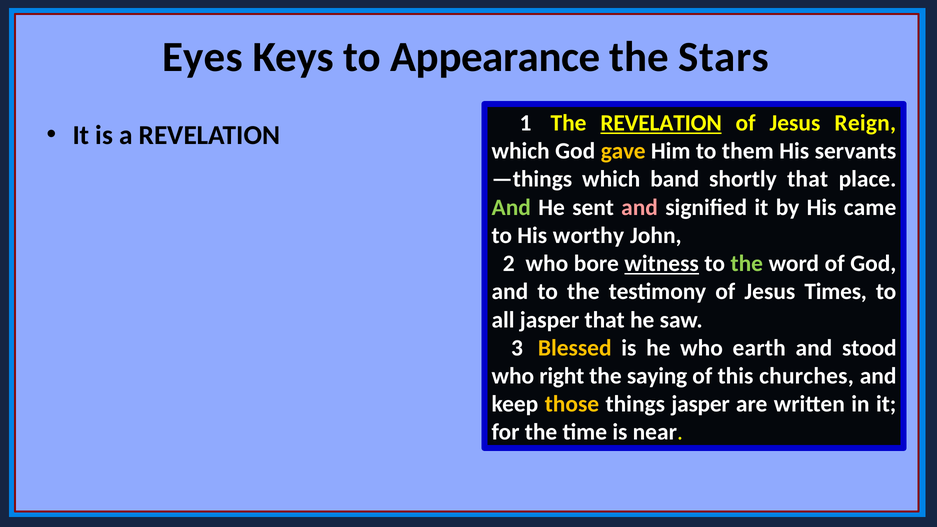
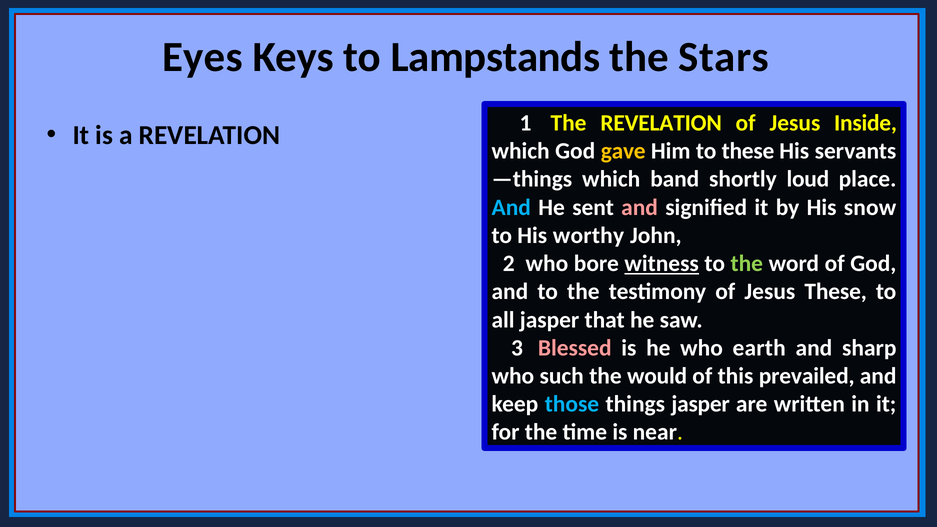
Appearance: Appearance -> Lampstands (495, 57)
REVELATION underline: present -> none (661, 123)
Reign: Reign -> Inside (866, 123)
to them: them -> these (748, 151)
shortly that: that -> loud (808, 179)
And colour: light green -> light blue (511, 207)
came: came -> snow (870, 207)
Jesus Times: Times -> These (836, 292)
Blessed colour: yellow -> pink (575, 348)
stood: stood -> sharp (869, 348)
right: right -> such (562, 376)
saying: saying -> would (657, 376)
churches: churches -> prevailed (807, 376)
those colour: yellow -> light blue (572, 404)
